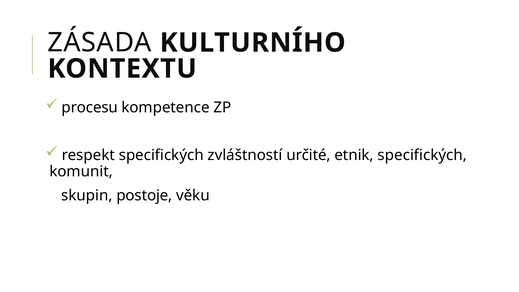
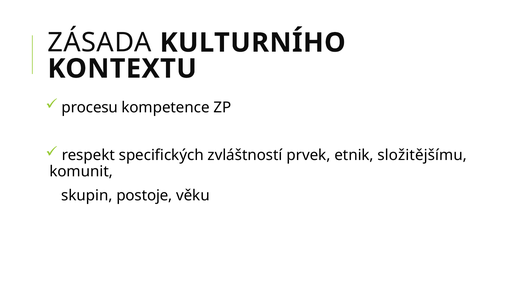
určité: určité -> prvek (308, 155)
etnik specifických: specifických -> složitějšímu (422, 155)
